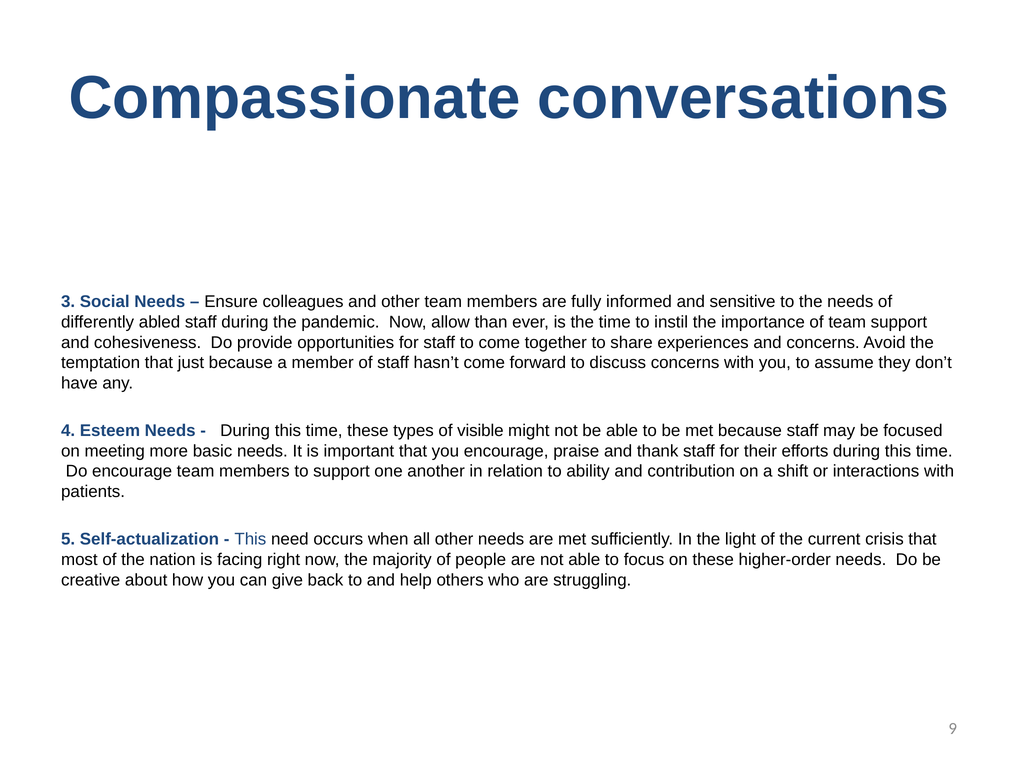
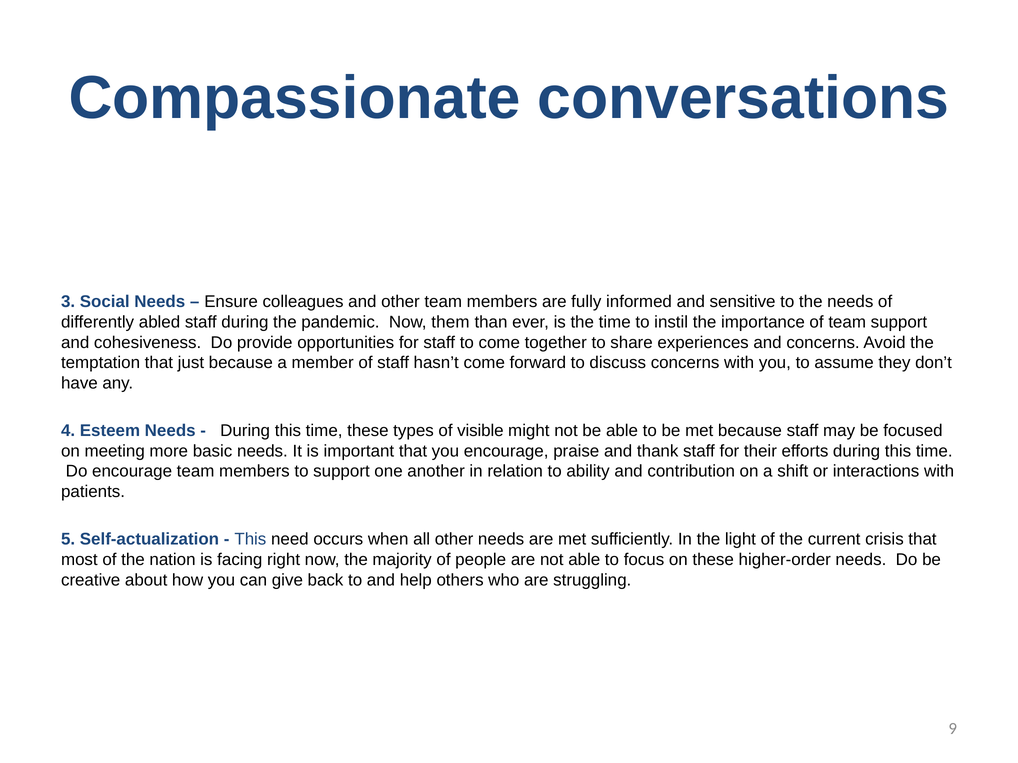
allow: allow -> them (450, 322)
